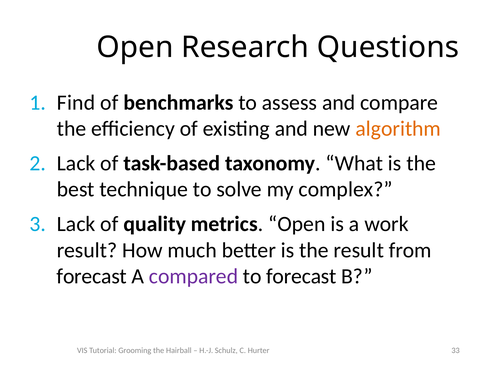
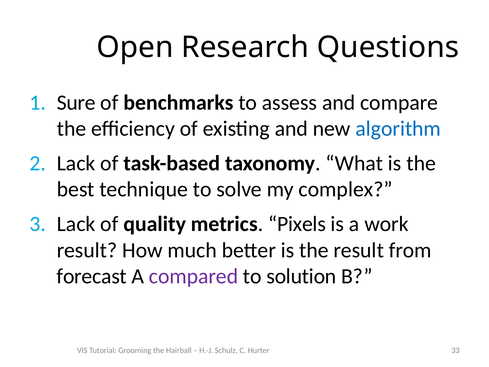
Find: Find -> Sure (76, 103)
algorithm colour: orange -> blue (398, 129)
metrics Open: Open -> Pixels (297, 224)
to forecast: forecast -> solution (301, 276)
